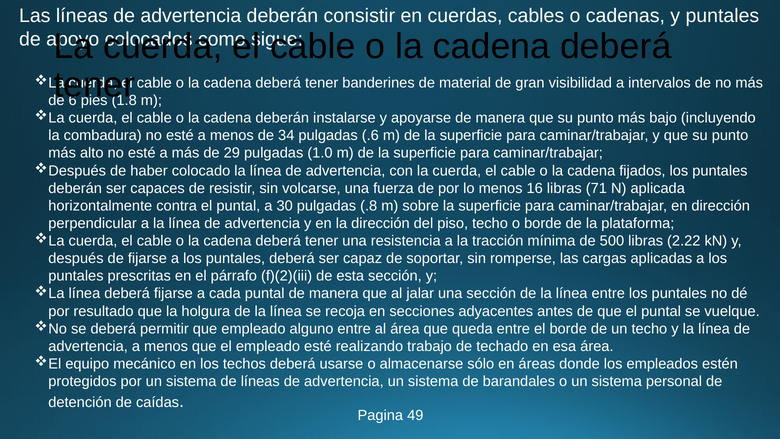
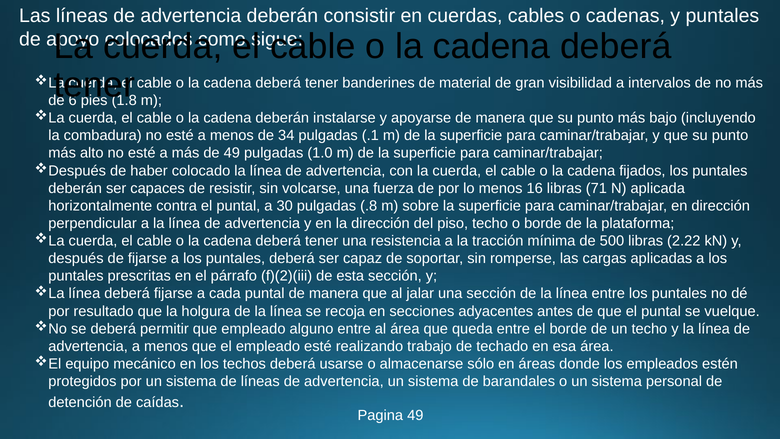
.6: .6 -> .1 (370, 136)
de 29: 29 -> 49 (232, 153)
